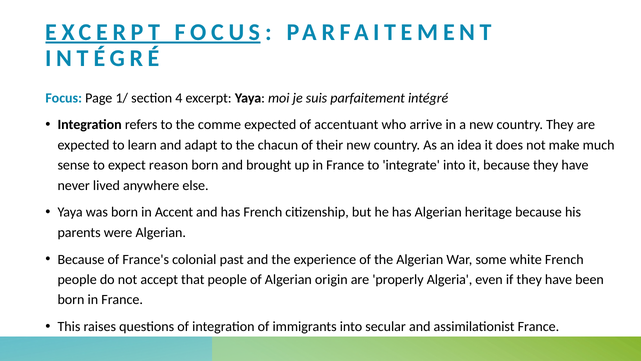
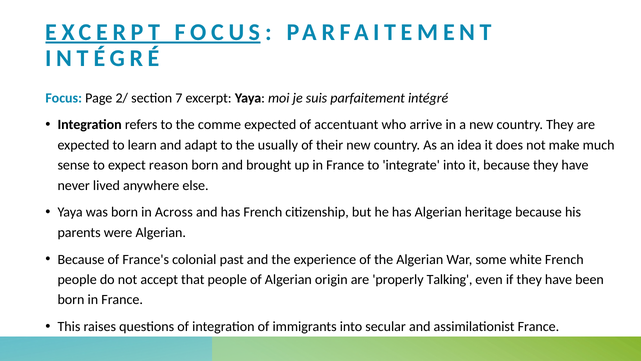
1/: 1/ -> 2/ (122, 98)
4: 4 -> 7 (179, 98)
chacun: chacun -> usually (278, 145)
Accent: Accent -> Across (174, 212)
Algeria: Algeria -> Talking (450, 279)
